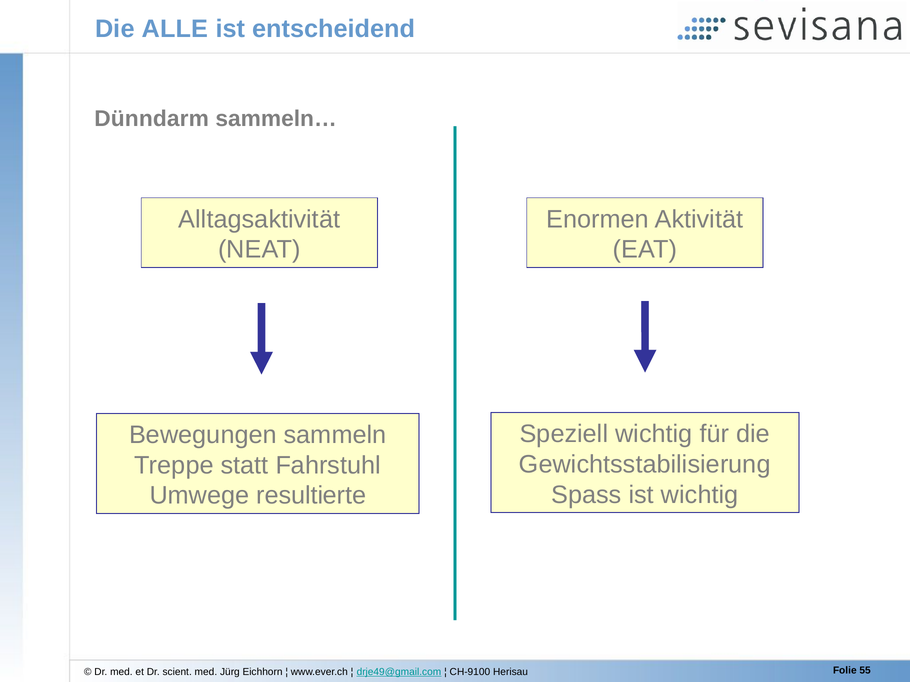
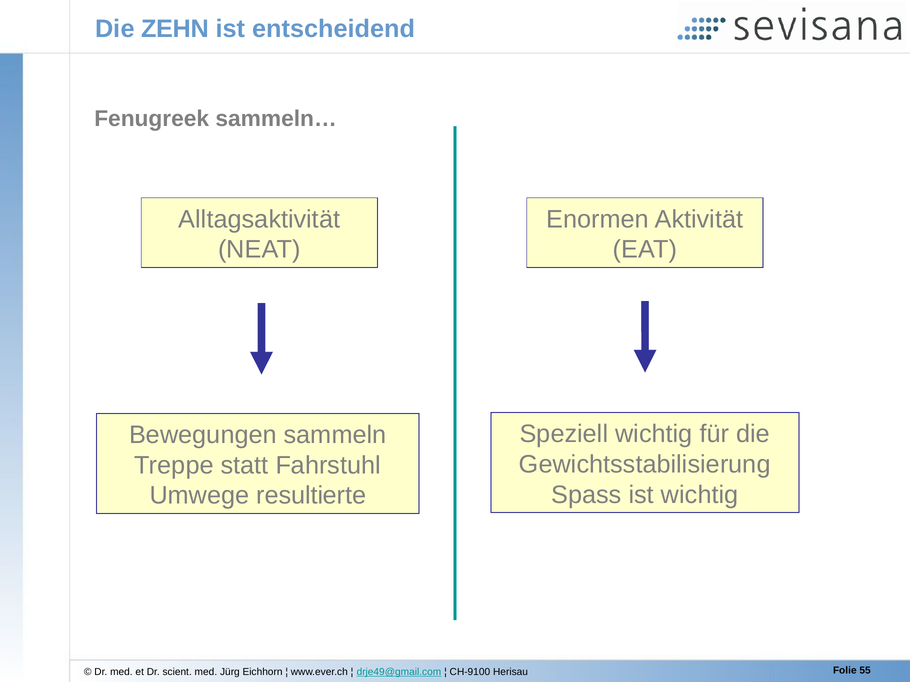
ALLE: ALLE -> ZEHN (175, 29)
Dünndarm: Dünndarm -> Fenugreek (152, 119)
